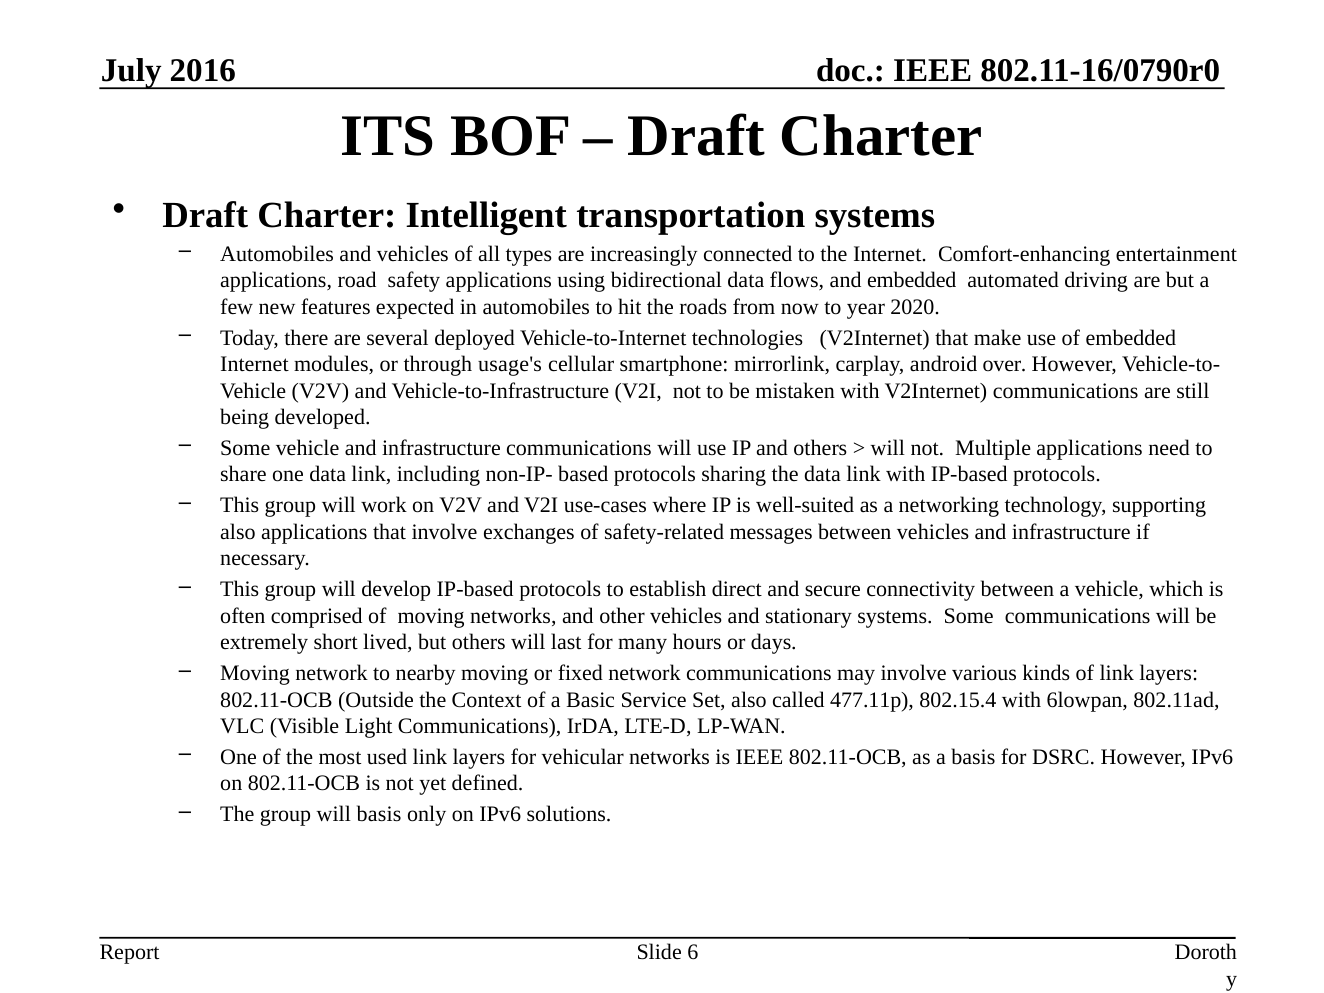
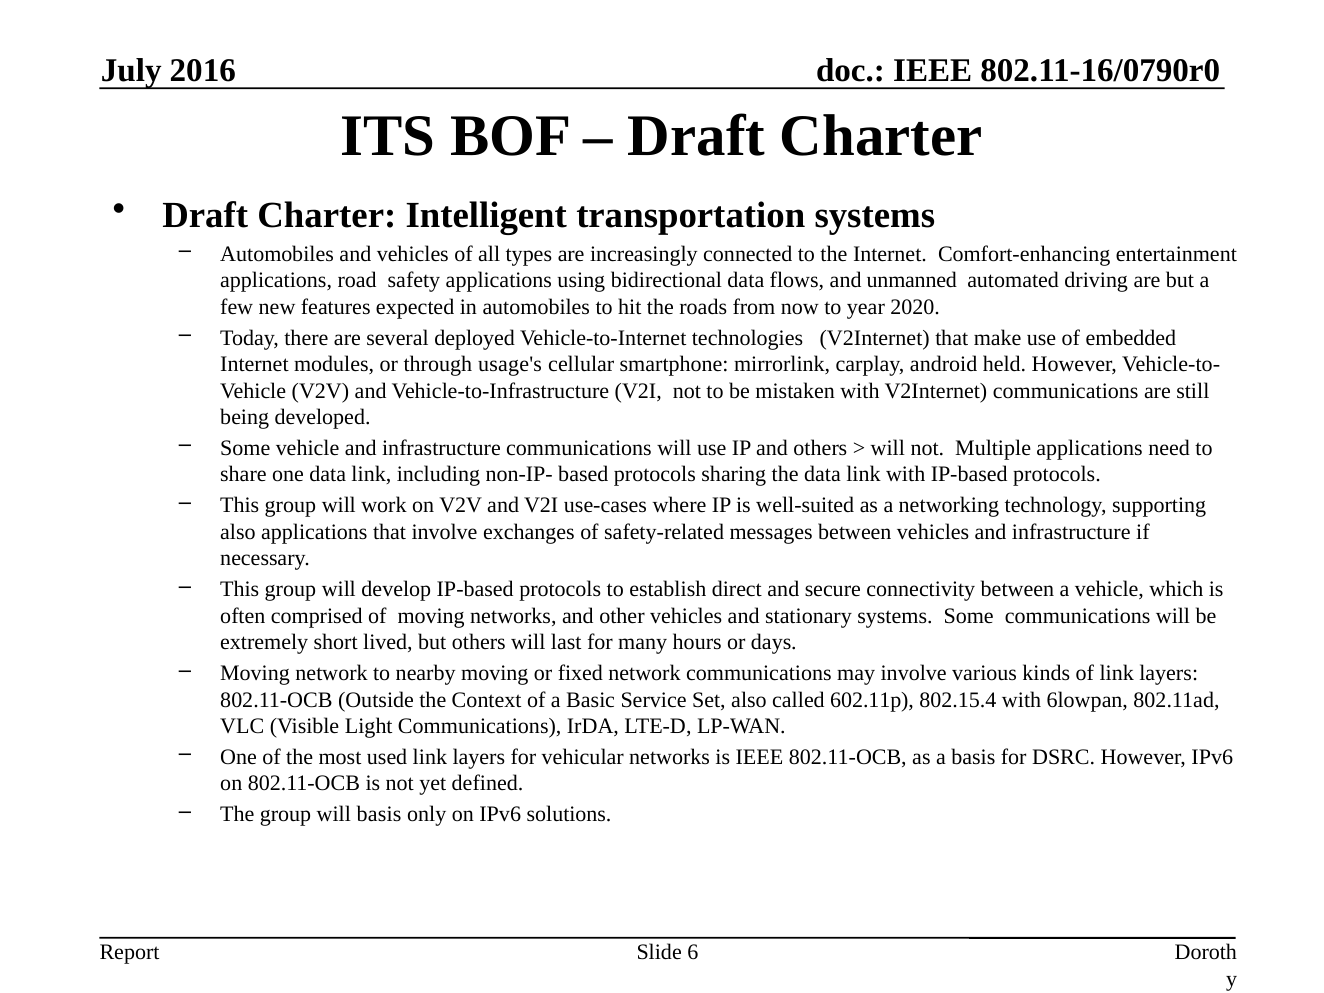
and embedded: embedded -> unmanned (912, 280)
over: over -> held (1004, 364)
477.11p: 477.11p -> 602.11p (872, 700)
